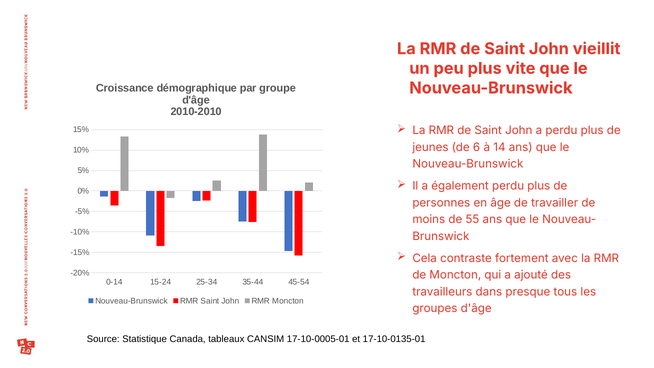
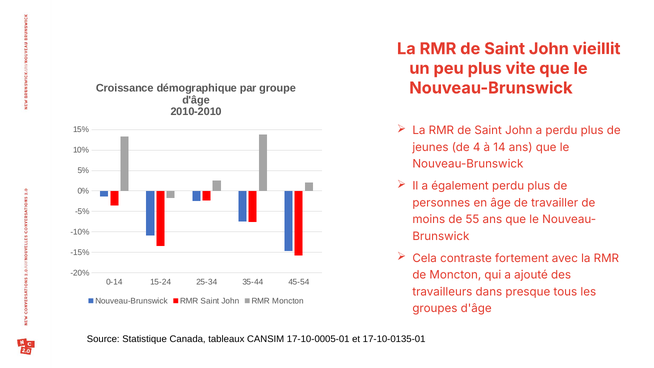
6: 6 -> 4 (477, 147)
